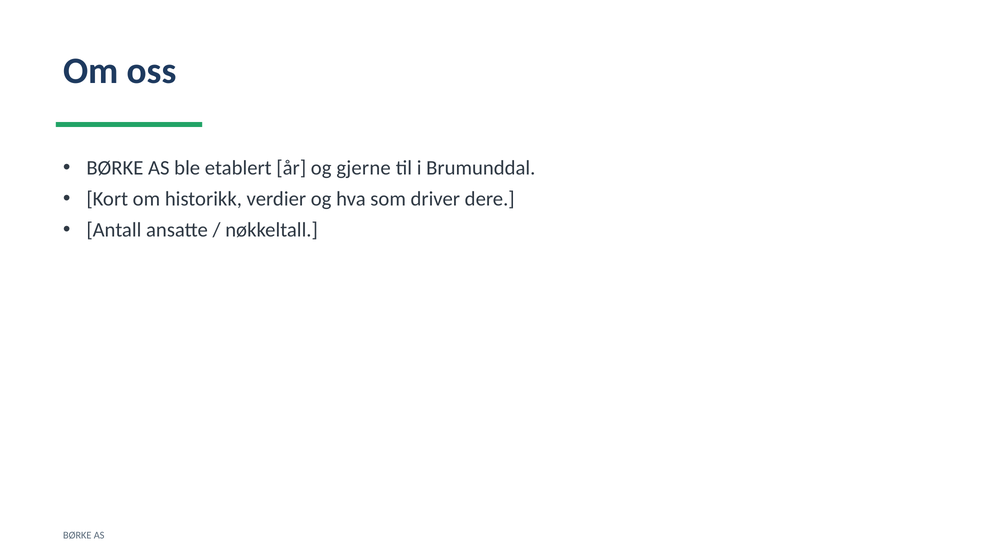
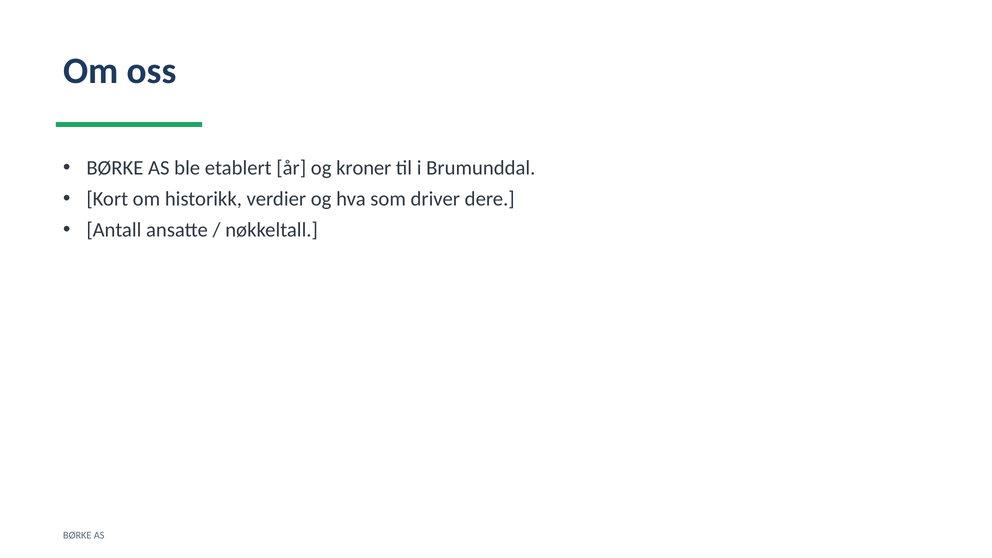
gjerne: gjerne -> kroner (364, 168)
